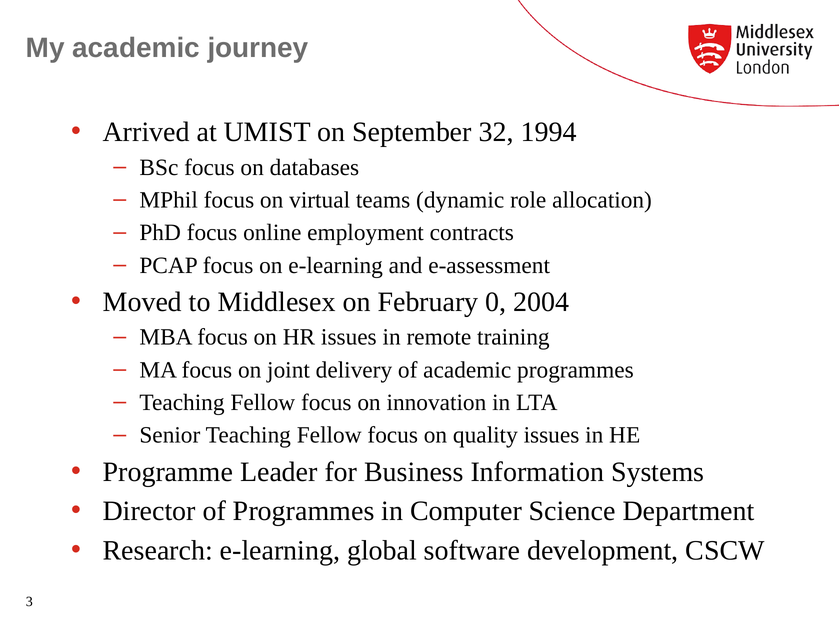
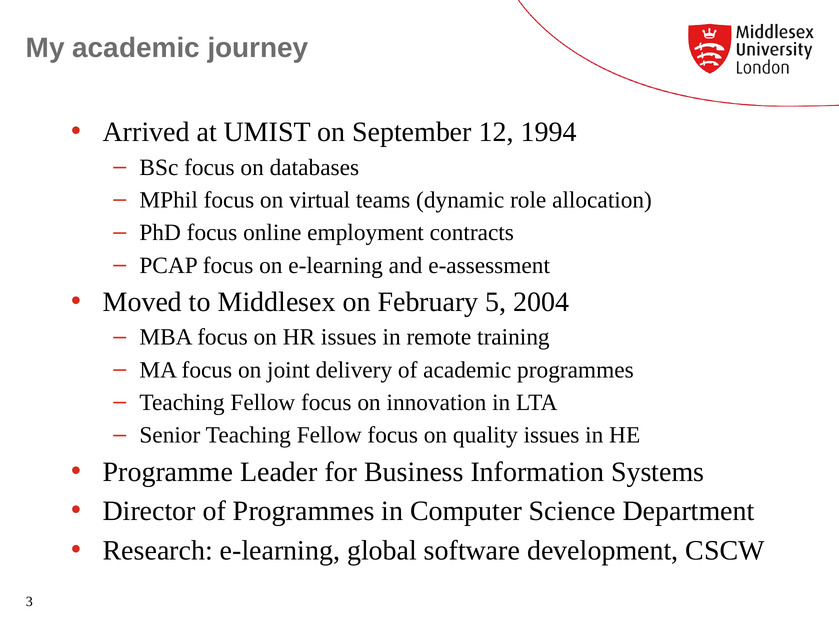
32: 32 -> 12 (496, 132)
0: 0 -> 5 (496, 302)
